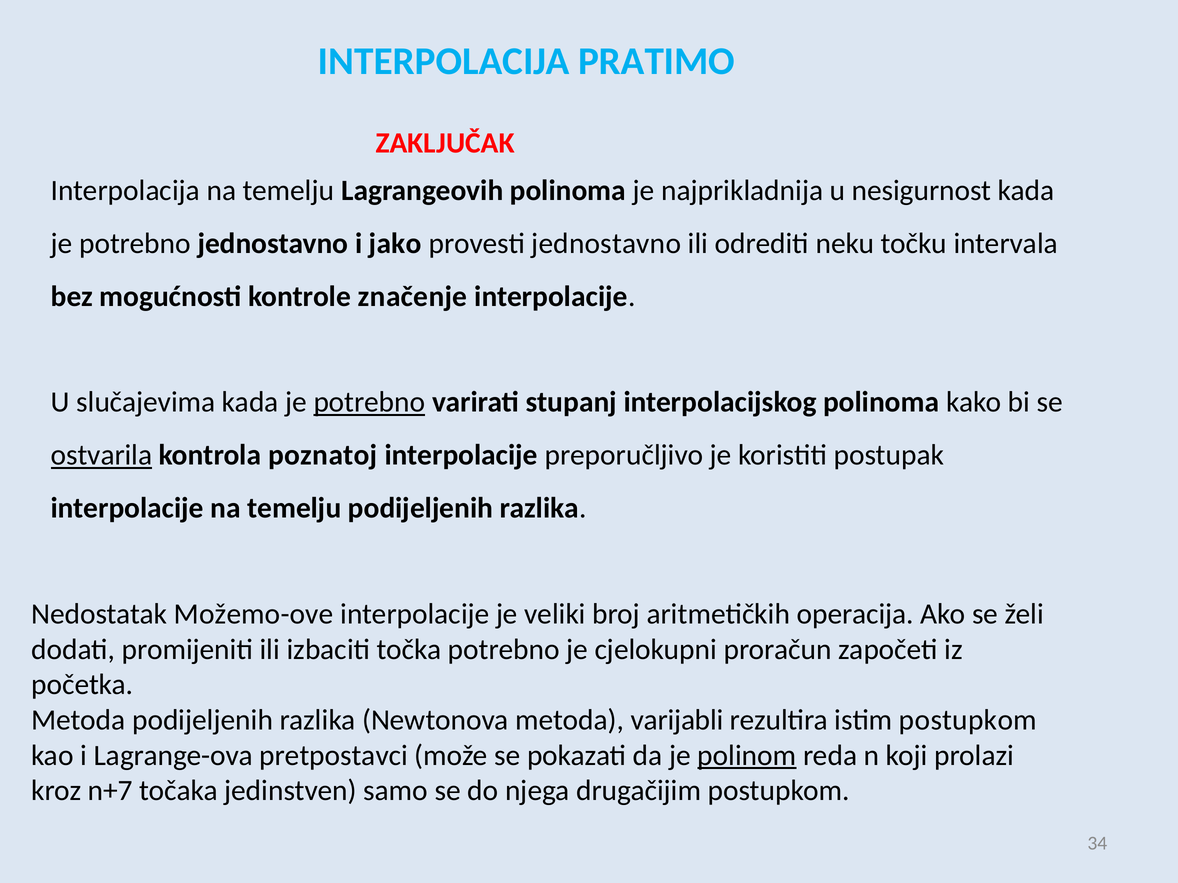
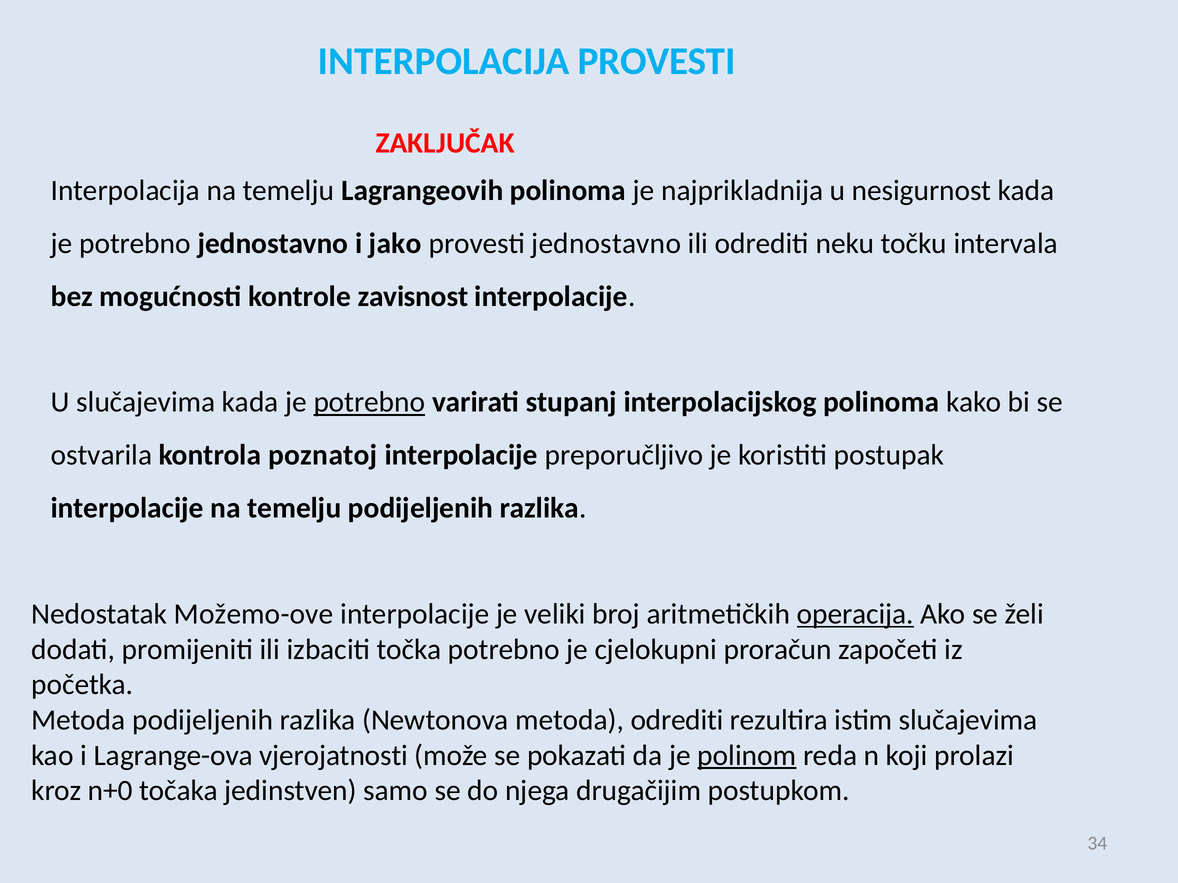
INTERPOLACIJA PRATIMO: PRATIMO -> PROVESTI (657, 62)
značenje: značenje -> zavisnost (413, 296)
ostvarila underline: present -> none (102, 455)
operacija underline: none -> present (855, 614)
metoda varijabli: varijabli -> odrediti (677, 721)
istim postupkom: postupkom -> slučajevima (968, 721)
pretpostavci: pretpostavci -> vjerojatnosti (334, 756)
n+7: n+7 -> n+0 (110, 791)
